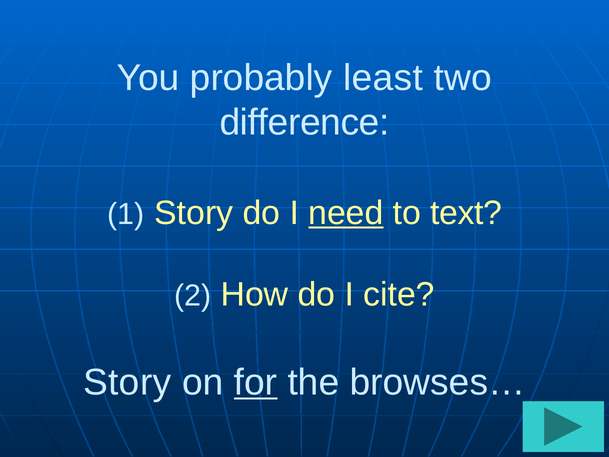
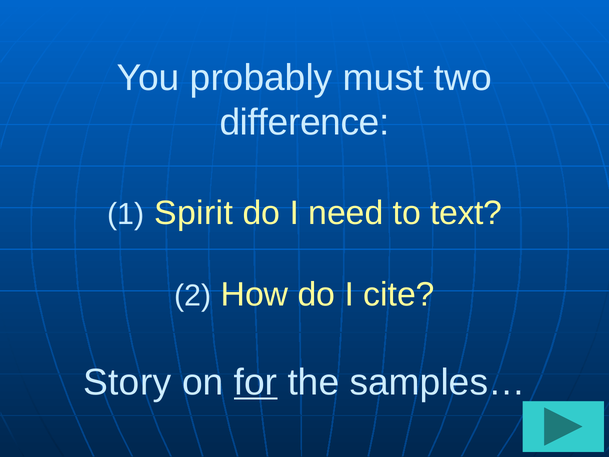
least: least -> must (383, 78)
1 Story: Story -> Spirit (194, 213)
need underline: present -> none (346, 213)
browses…: browses… -> samples… (437, 382)
